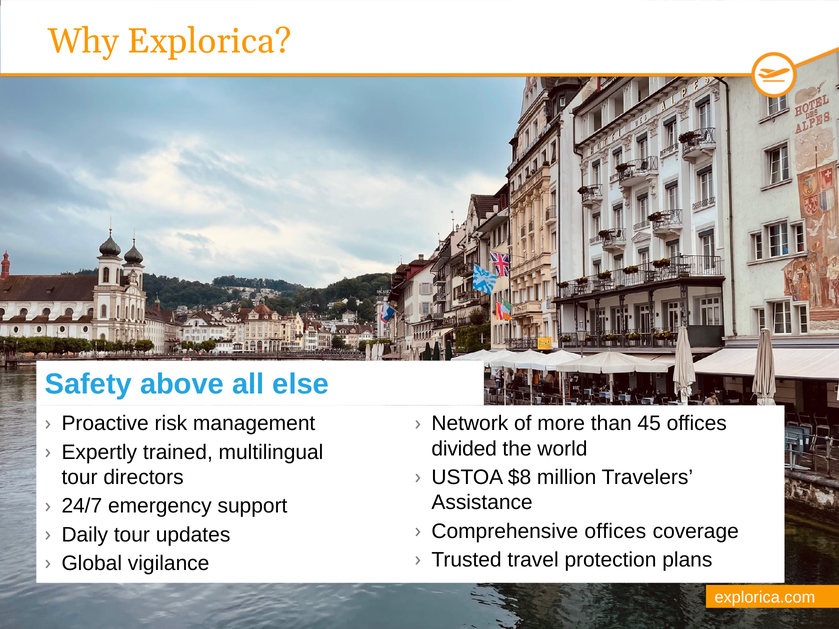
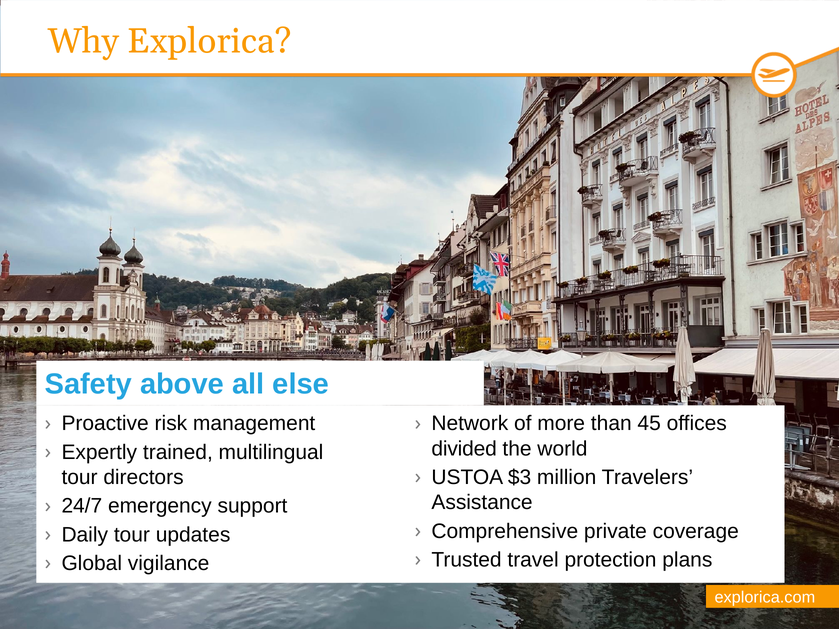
$8: $8 -> $3 (520, 478)
Comprehensive offices: offices -> private (615, 531)
